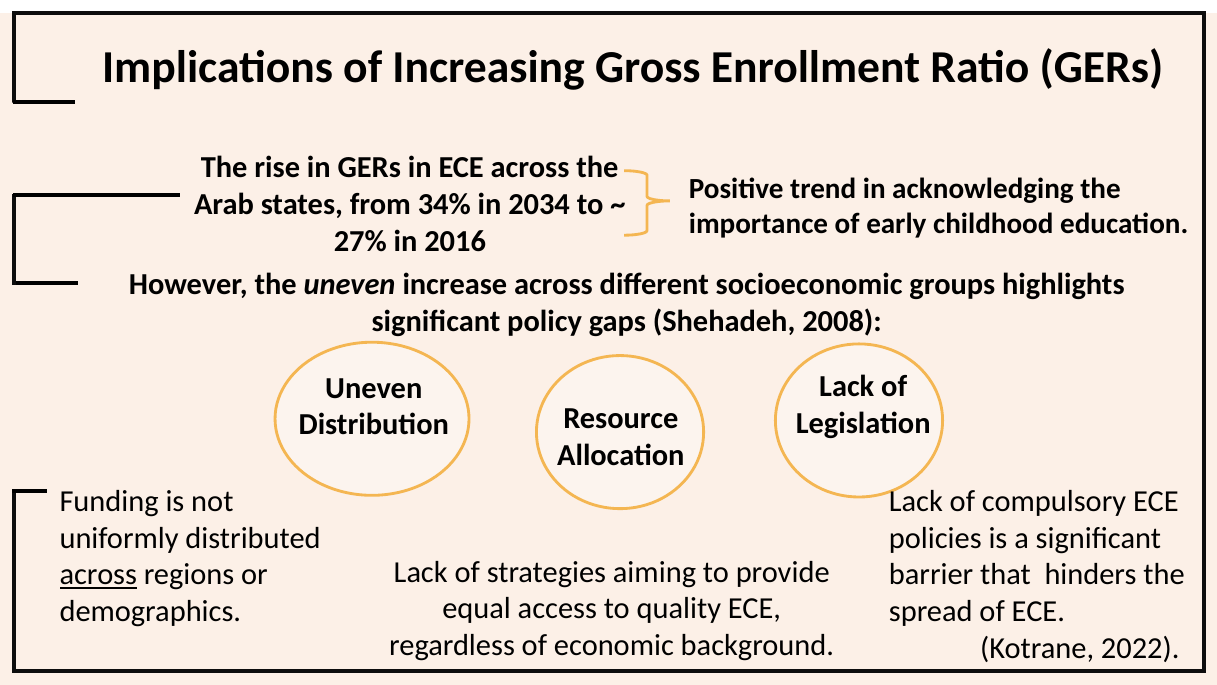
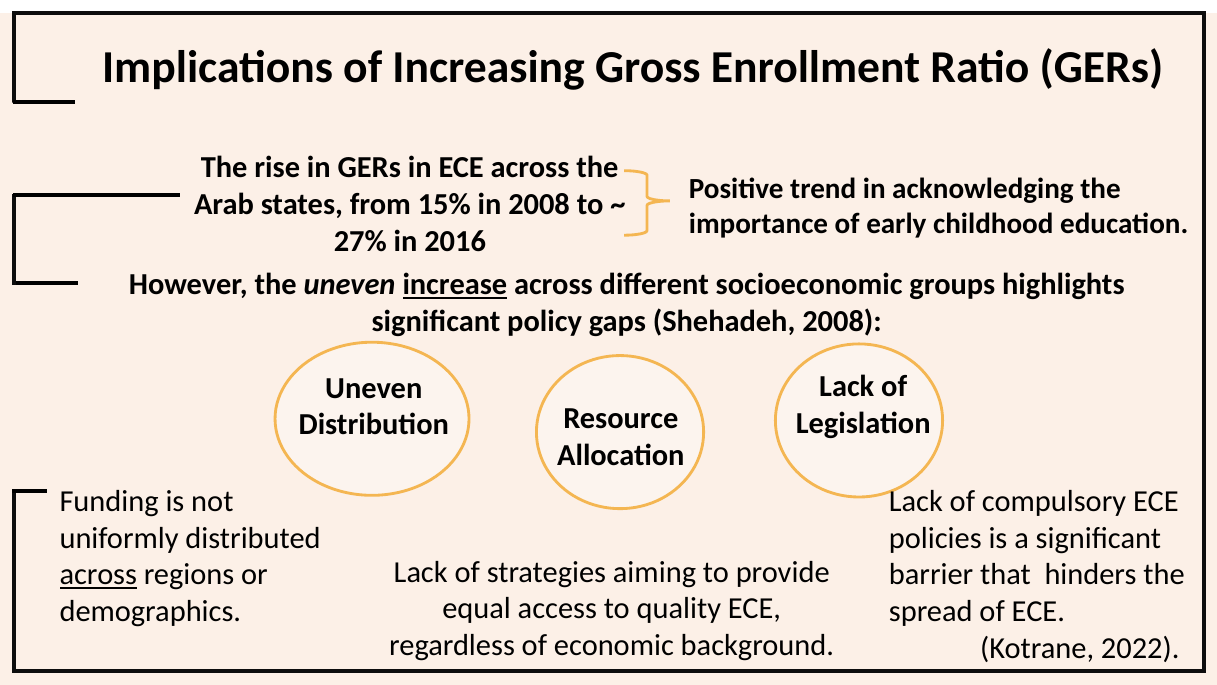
34%: 34% -> 15% (444, 204)
in 2034: 2034 -> 2008 (539, 204)
increase underline: none -> present (455, 285)
